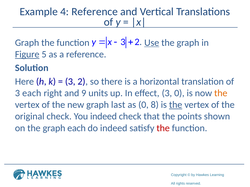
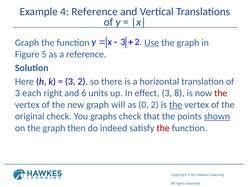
Figure underline: present -> none (27, 54)
9: 9 -> 6 (84, 93)
3 0: 0 -> 8 (179, 93)
the colour: orange -> red (221, 93)
last: last -> will (118, 105)
0 8: 8 -> 2 (155, 105)
You indeed: indeed -> graphs (103, 117)
shown underline: none -> present (217, 117)
graph each: each -> then (77, 128)
